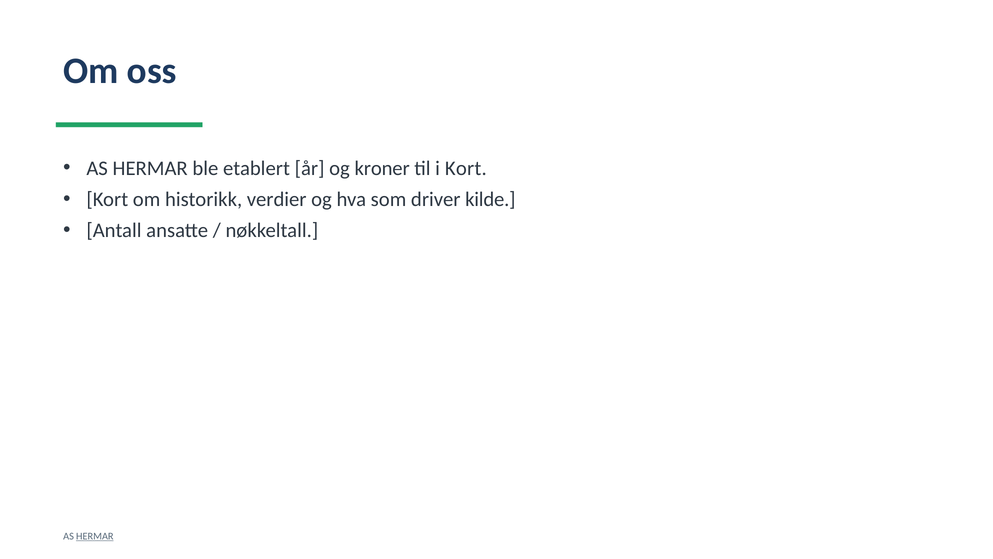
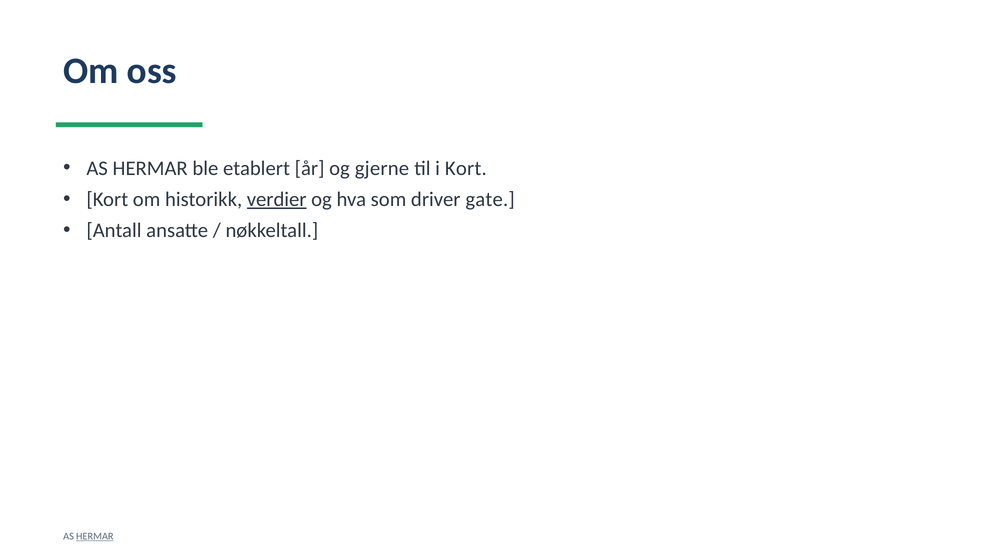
kroner: kroner -> gjerne (382, 168)
verdier underline: none -> present (277, 199)
kilde: kilde -> gate (490, 199)
